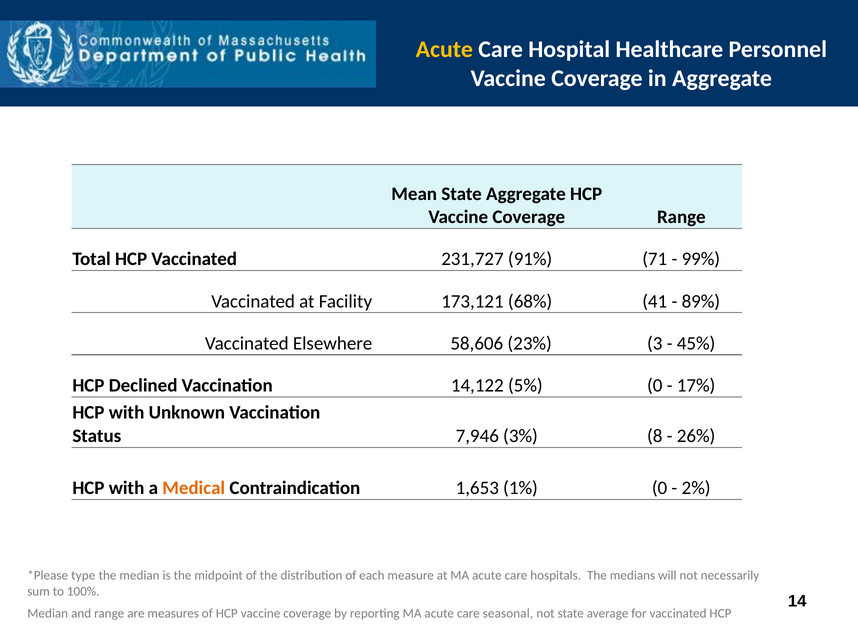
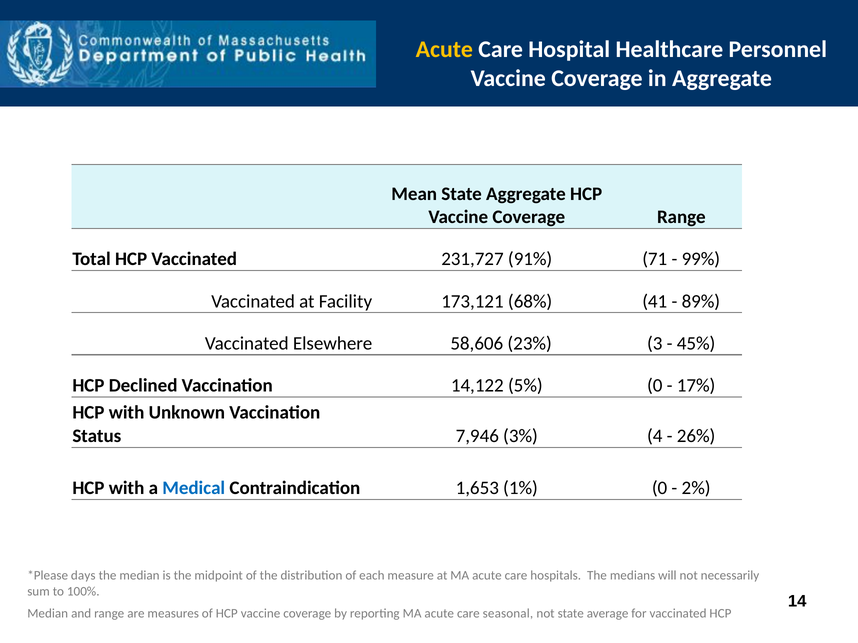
8: 8 -> 4 (655, 436)
Medical colour: orange -> blue (194, 488)
type: type -> days (83, 576)
